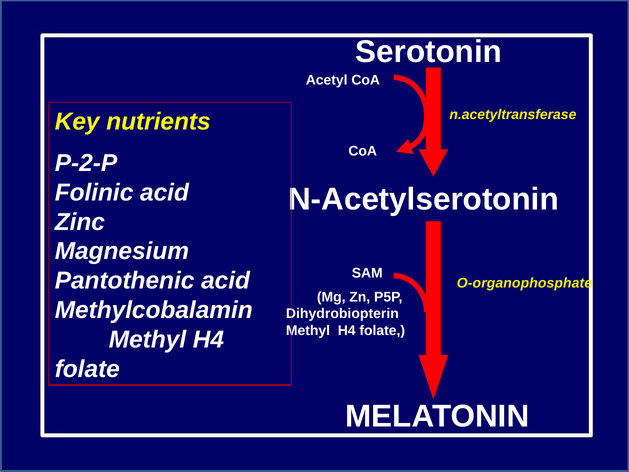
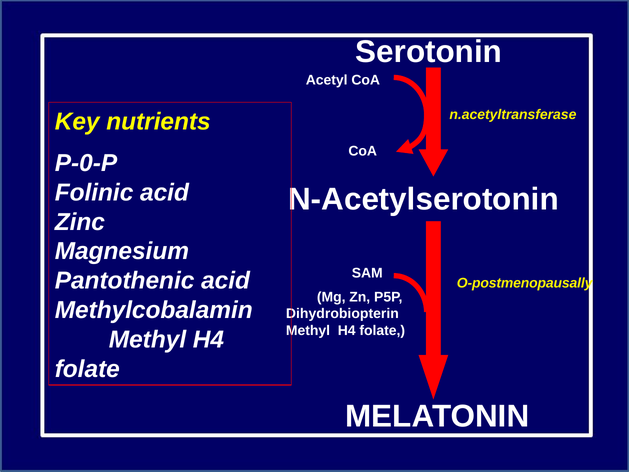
P-2-P: P-2-P -> P-0-P (86, 163)
O-organophosphate: O-organophosphate -> O-postmenopausally (525, 283)
